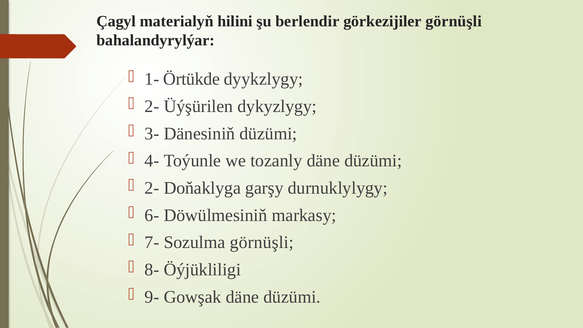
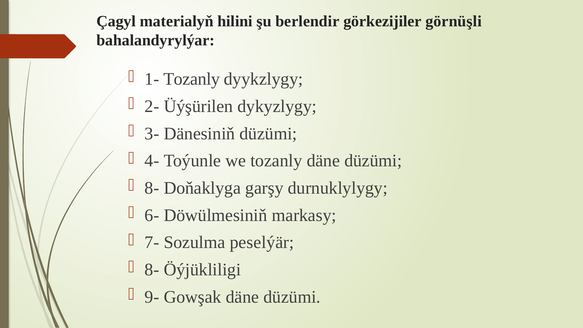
1- Örtükde: Örtükde -> Tozanly (192, 79)
2-: 2- -> 8- (152, 188)
Sozulma görnüşli: görnüşli -> peselýär (262, 242)
